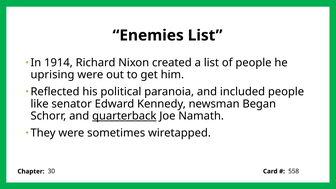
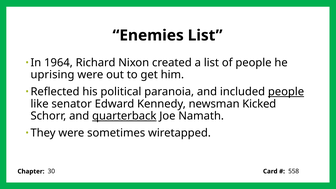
1914: 1914 -> 1964 (58, 63)
people underline: none -> present (286, 92)
Began: Began -> Kicked (259, 104)
